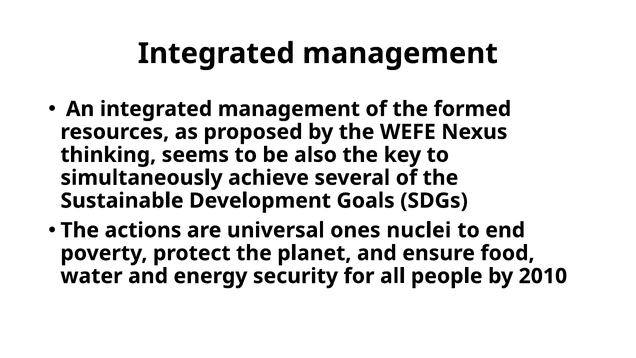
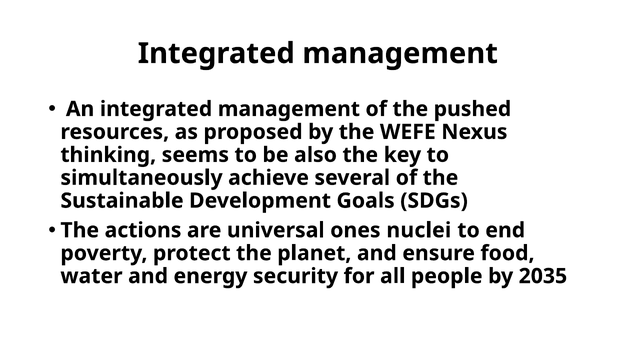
formed: formed -> pushed (472, 109)
2010: 2010 -> 2035 (543, 276)
